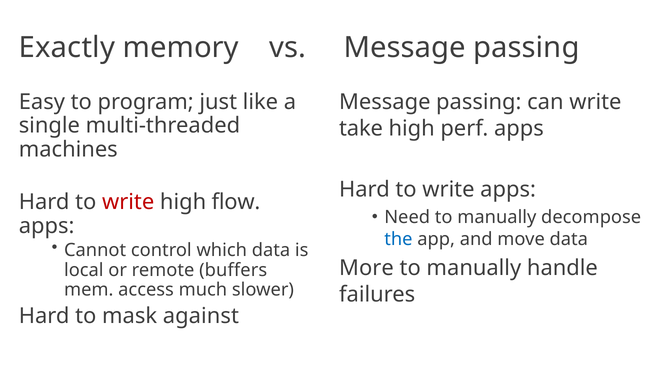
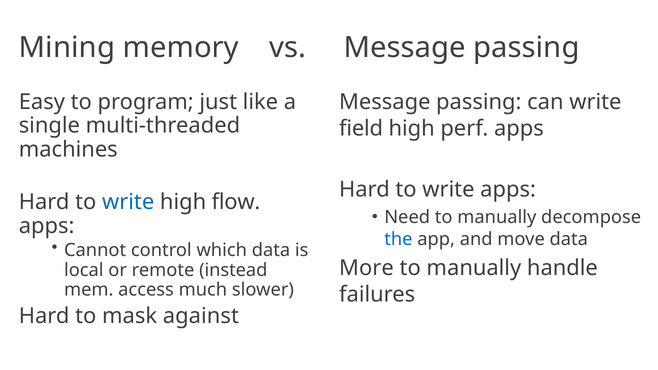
Exactly: Exactly -> Mining (67, 48)
take: take -> field (361, 128)
write colour: red -> blue (128, 202)
buffers: buffers -> instead (233, 270)
